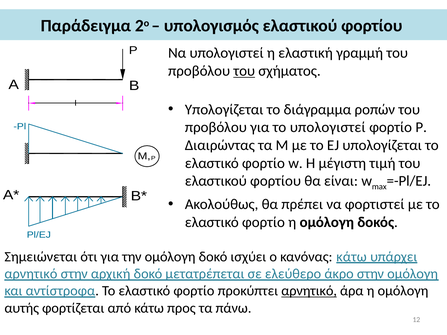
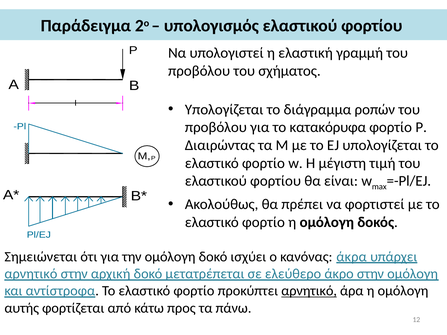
του underline: present -> none (244, 71)
το υπολογιστεί: υπολογιστεί -> κατακόρυφα (328, 127)
κανόνας κάτω: κάτω -> άκρα (352, 257)
